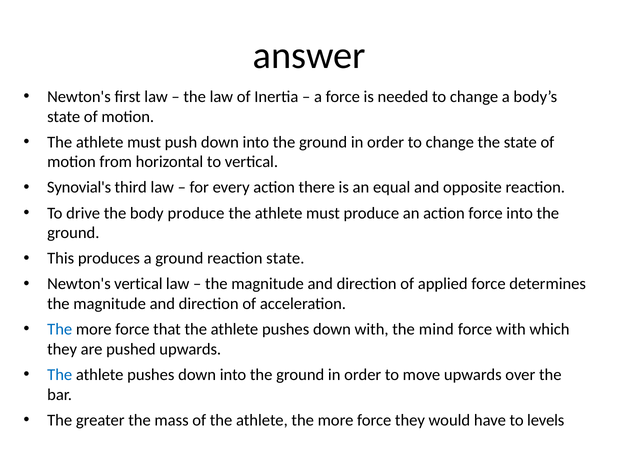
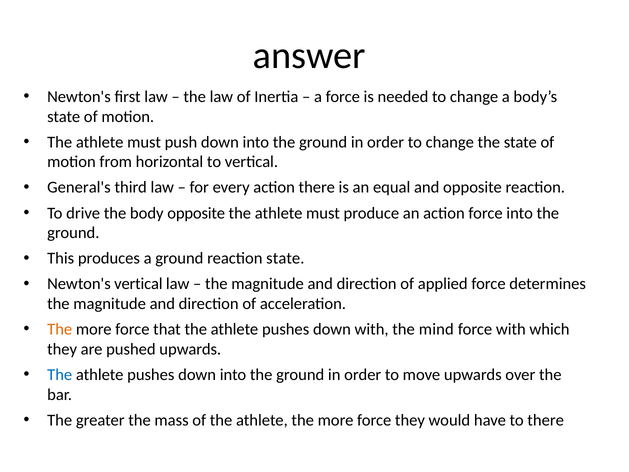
Synovial's: Synovial's -> General's (79, 187)
body produce: produce -> opposite (196, 213)
The colour: blue -> orange (60, 329)
to levels: levels -> there (546, 420)
